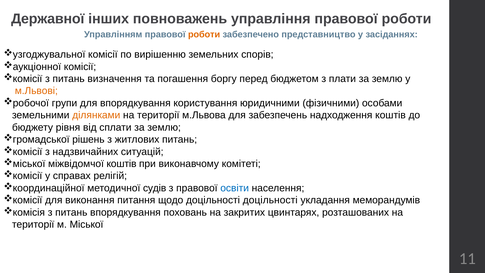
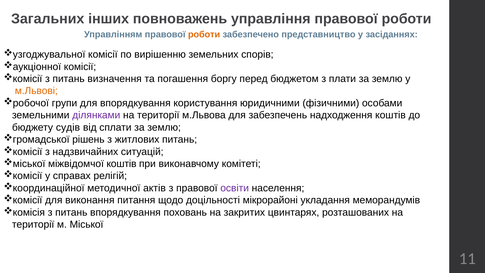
Державної: Державної -> Загальних (48, 19)
ділянками colour: orange -> purple (96, 115)
рівня: рівня -> судів (68, 127)
судів: судів -> актів (155, 188)
освіти colour: blue -> purple (235, 188)
доцільності доцільності: доцільності -> мікрорайоні (270, 200)
